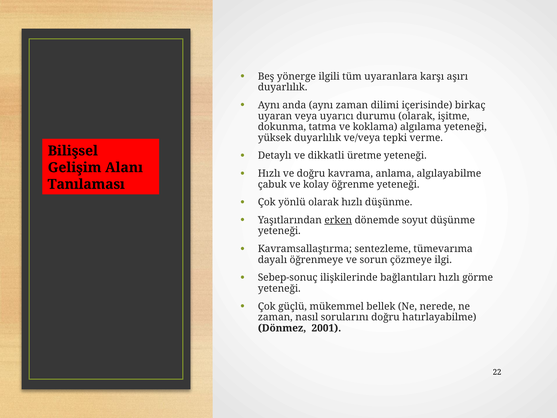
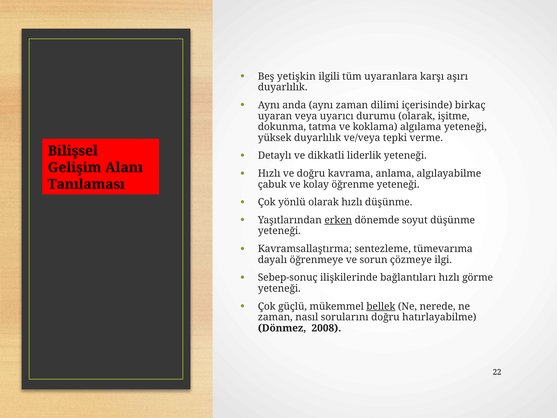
yönerge: yönerge -> yetişkin (296, 76)
üretme: üretme -> liderlik (364, 156)
bellek underline: none -> present (381, 306)
2001: 2001 -> 2008 (326, 328)
